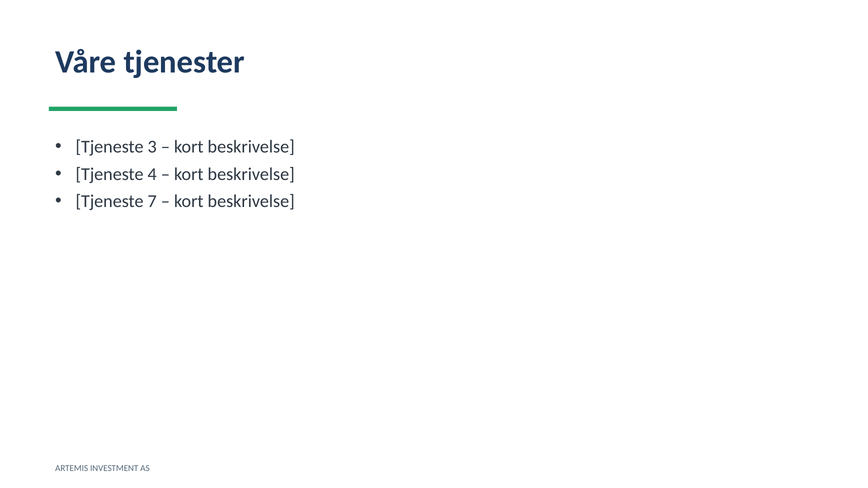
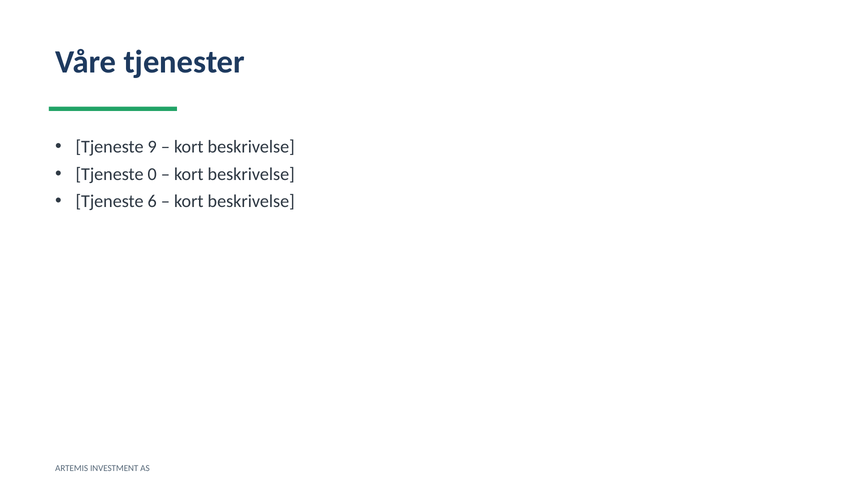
3: 3 -> 9 (152, 147)
4: 4 -> 0 (152, 174)
7: 7 -> 6 (152, 201)
